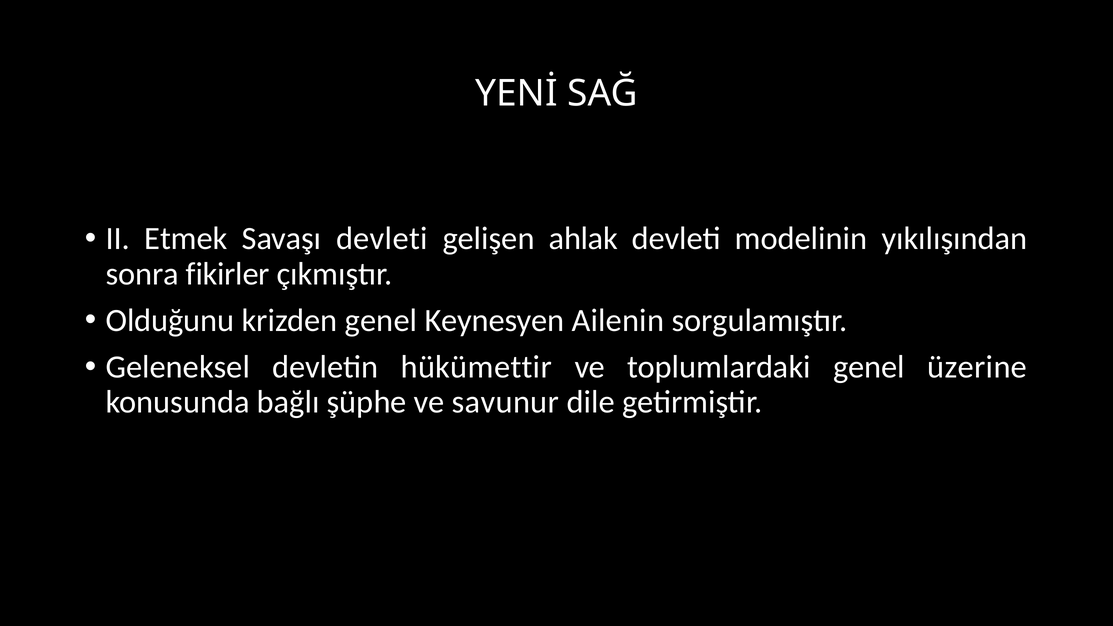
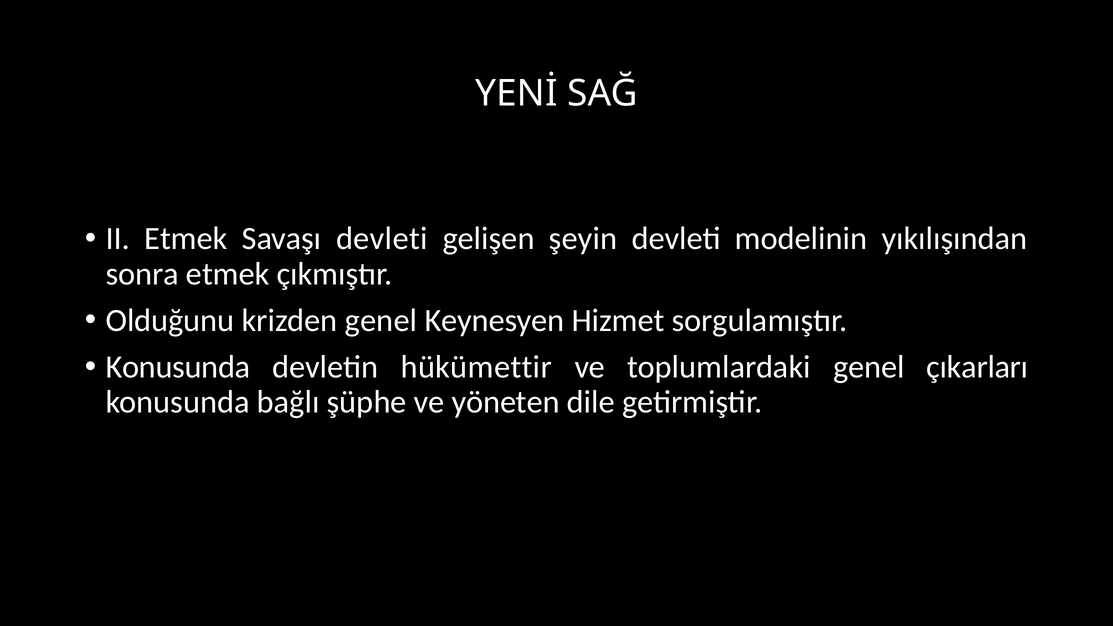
ahlak: ahlak -> şeyin (583, 239)
sonra fikirler: fikirler -> etmek (228, 274)
Ailenin: Ailenin -> Hizmet (618, 320)
Geleneksel: Geleneksel -> Konusunda (178, 367)
üzerine: üzerine -> çıkarları (977, 367)
savunur: savunur -> yöneten (506, 402)
